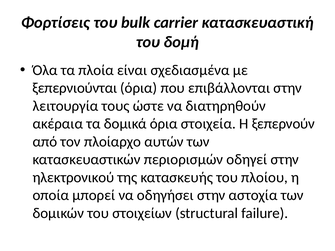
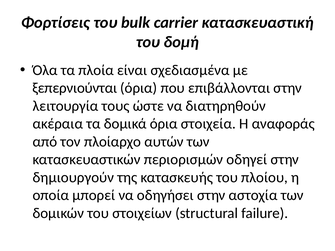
ξεπερνούν: ξεπερνούν -> αναφοράς (283, 124)
ηλεκτρονικού: ηλεκτρονικού -> δημιουργούν (73, 178)
